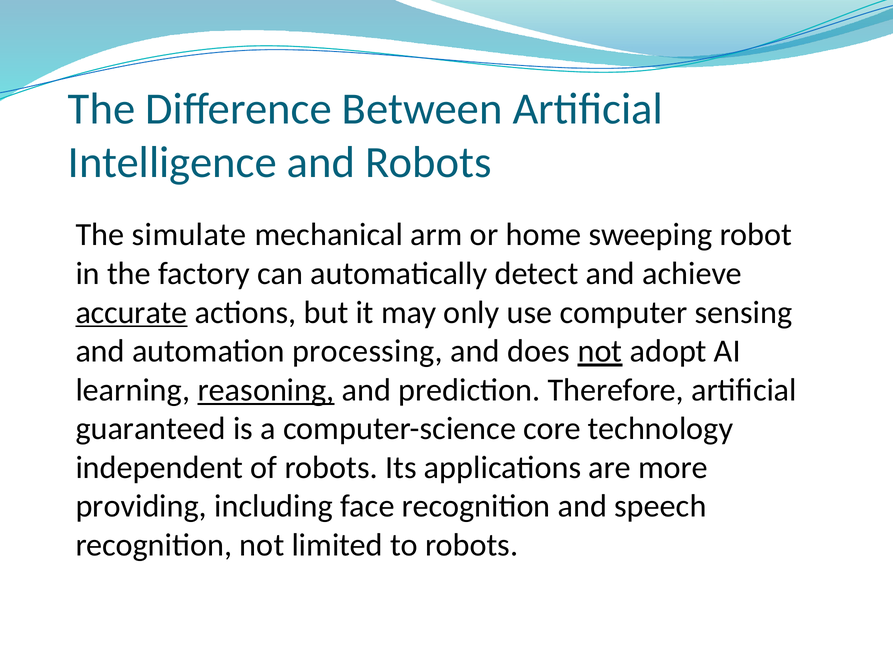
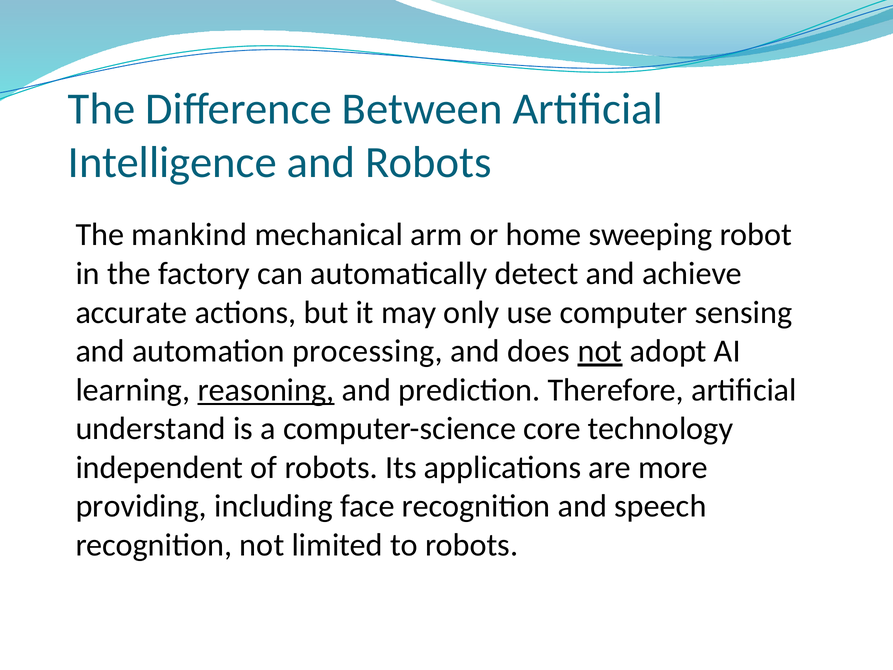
simulate: simulate -> mankind (189, 235)
accurate underline: present -> none (132, 312)
guaranteed: guaranteed -> understand (151, 429)
